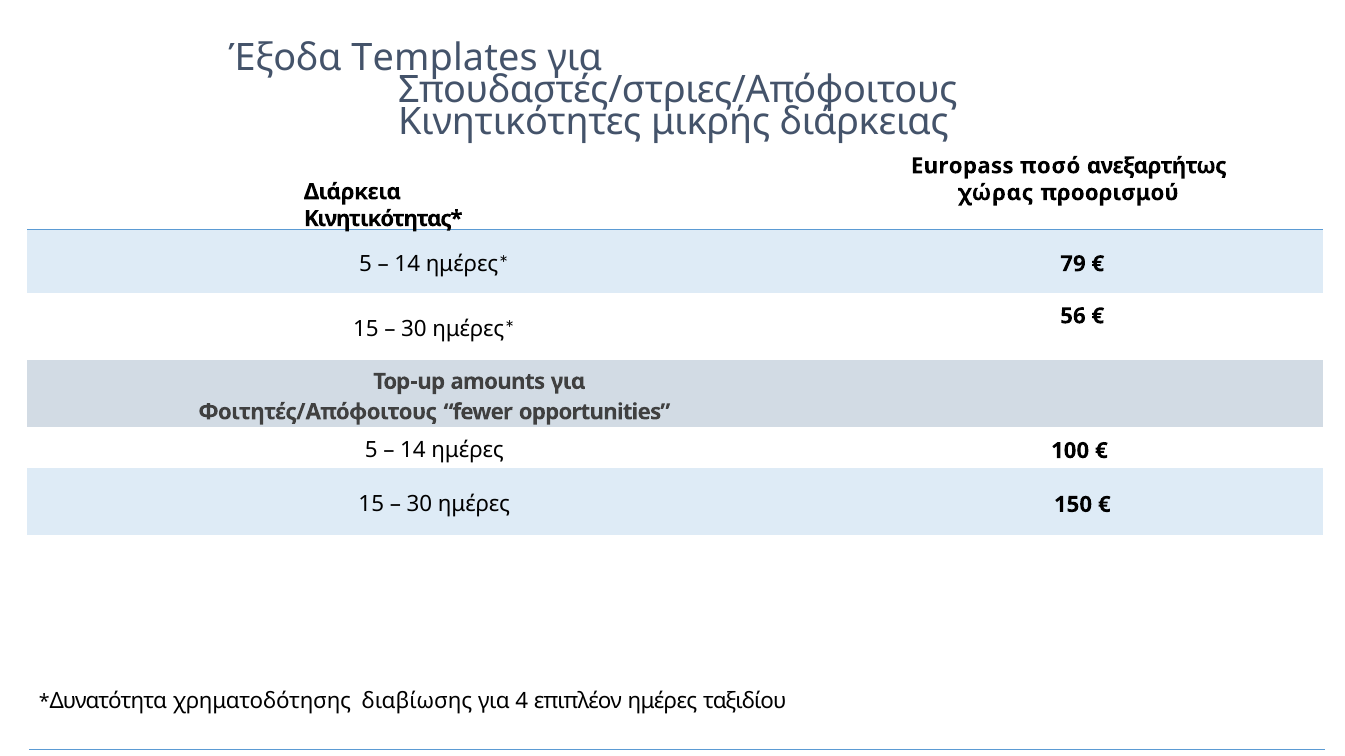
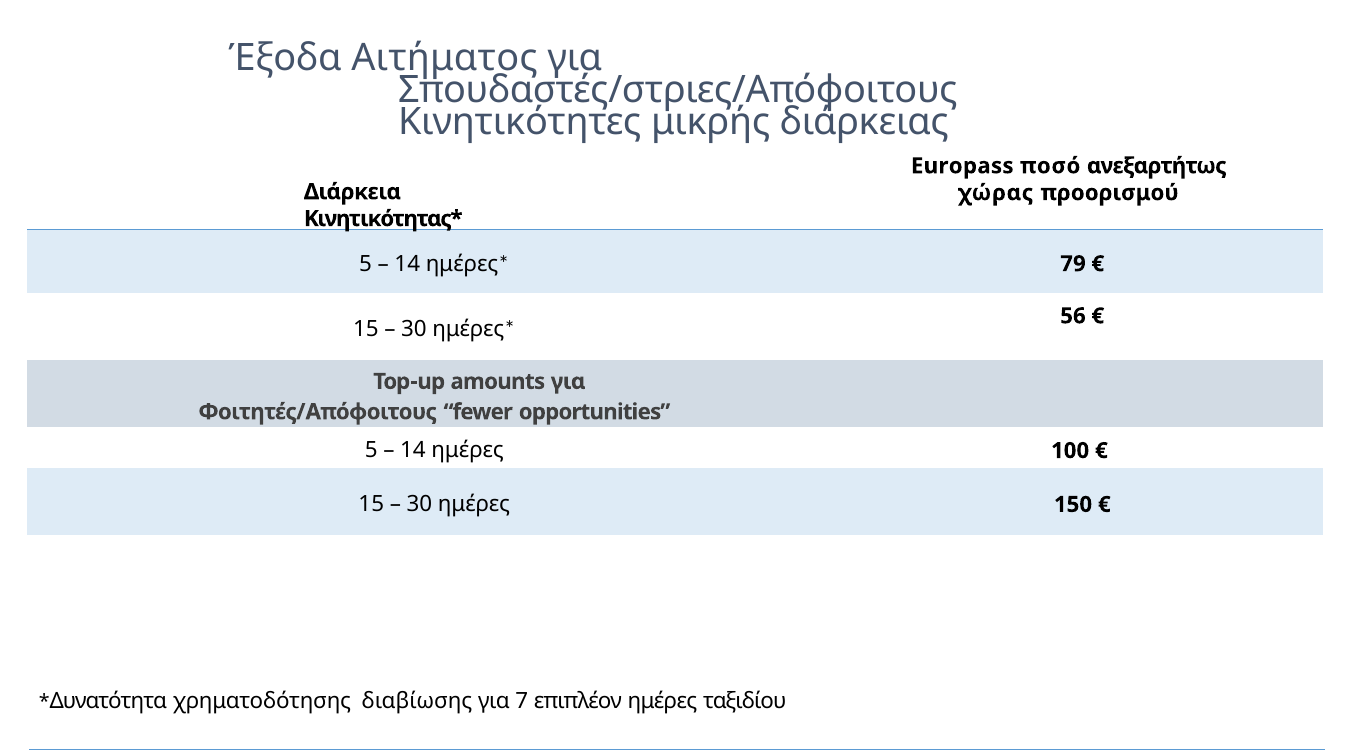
Templates: Templates -> Αιτήματος (445, 59)
4: 4 -> 7 (522, 701)
